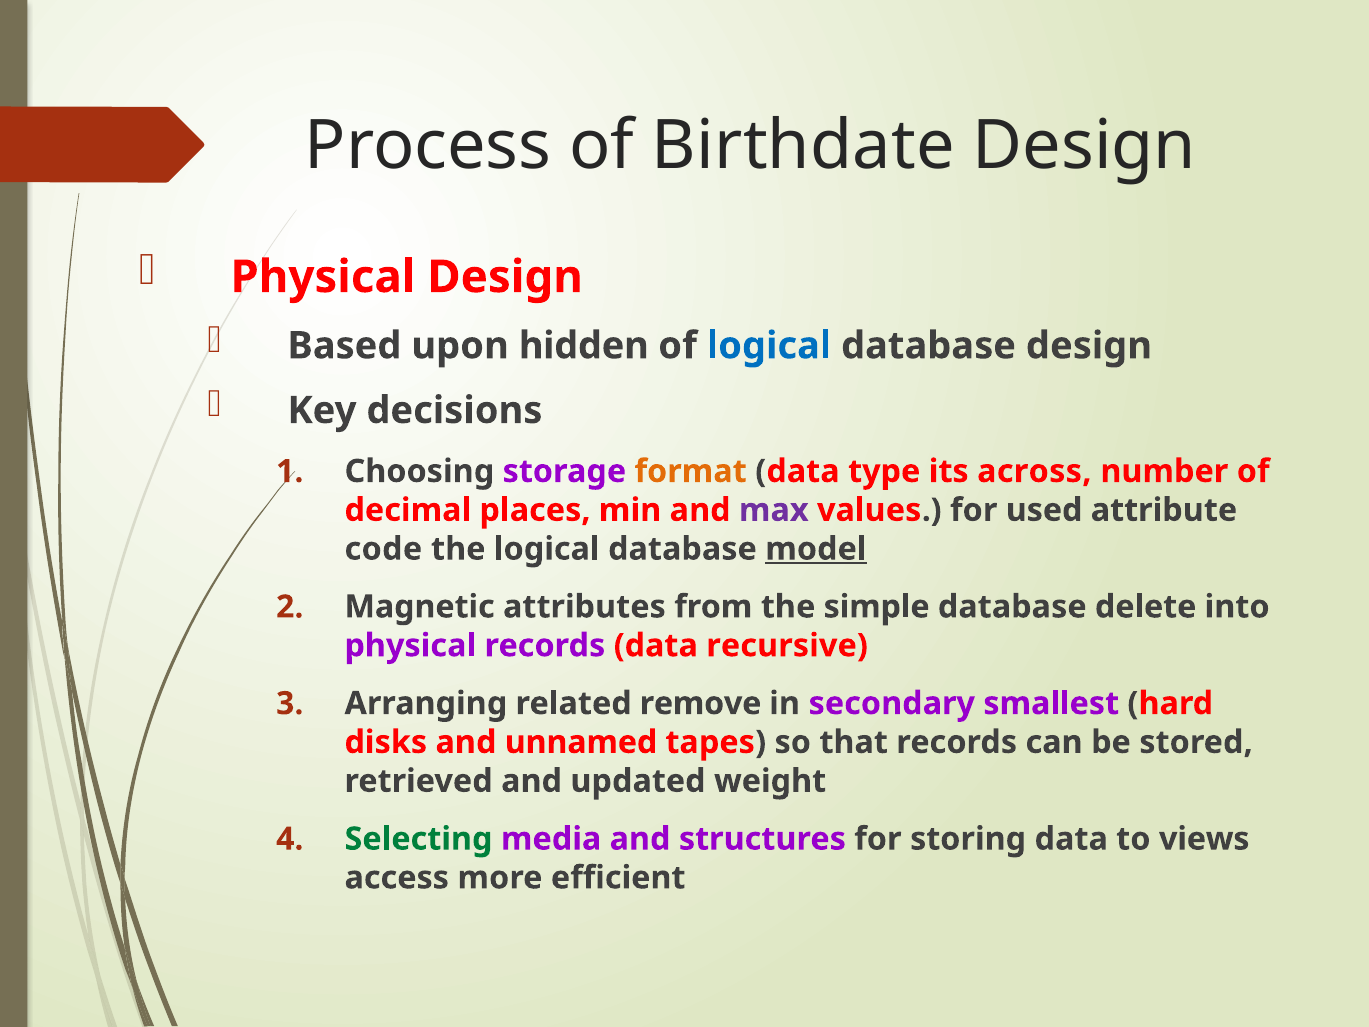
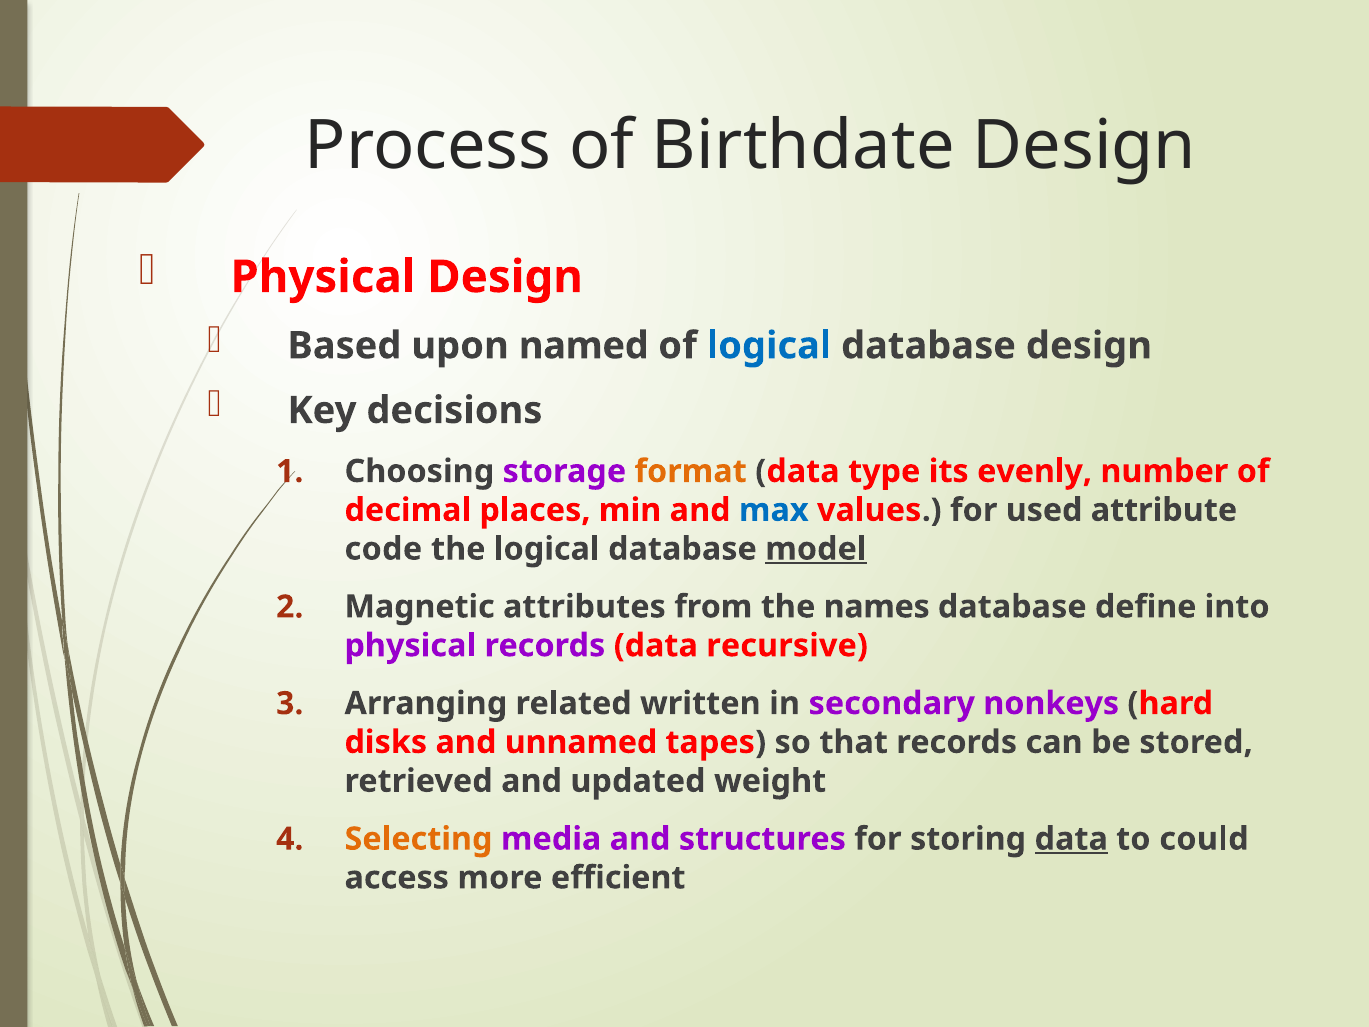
hidden: hidden -> named (584, 346)
across: across -> evenly (1035, 471)
max colour: purple -> blue (774, 510)
simple: simple -> names (877, 607)
delete: delete -> define (1146, 607)
remove: remove -> written (700, 703)
smallest: smallest -> nonkeys (1051, 703)
Selecting colour: green -> orange (418, 839)
data underline: none -> present (1071, 839)
views: views -> could (1204, 839)
